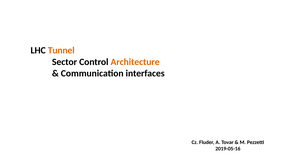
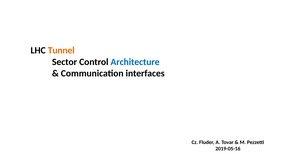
Architecture colour: orange -> blue (135, 62)
